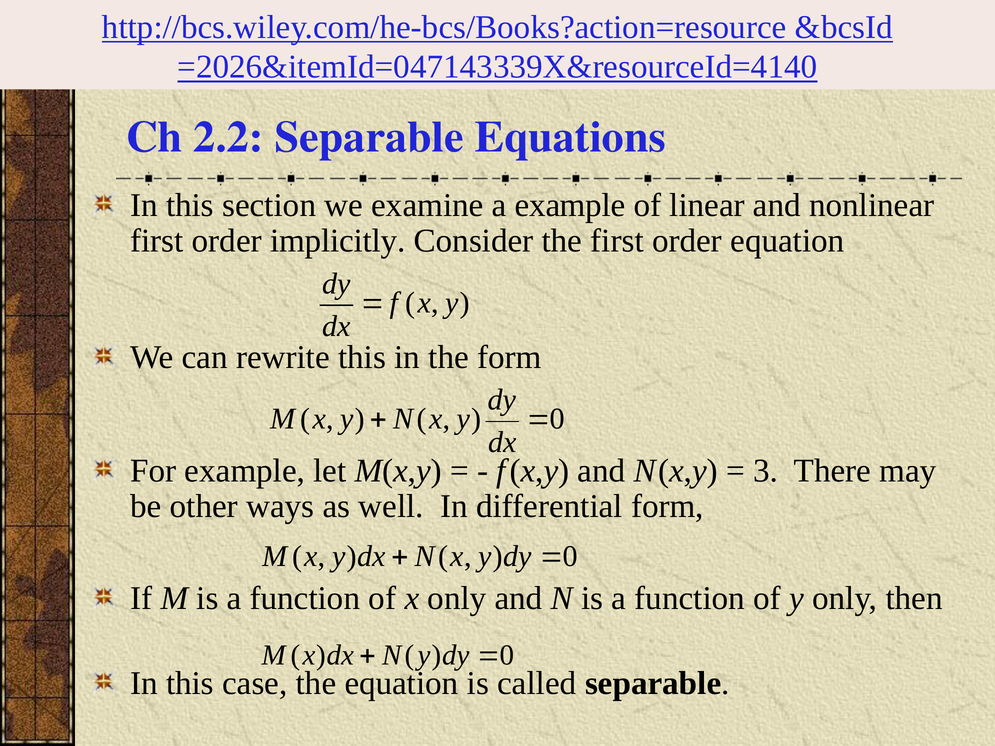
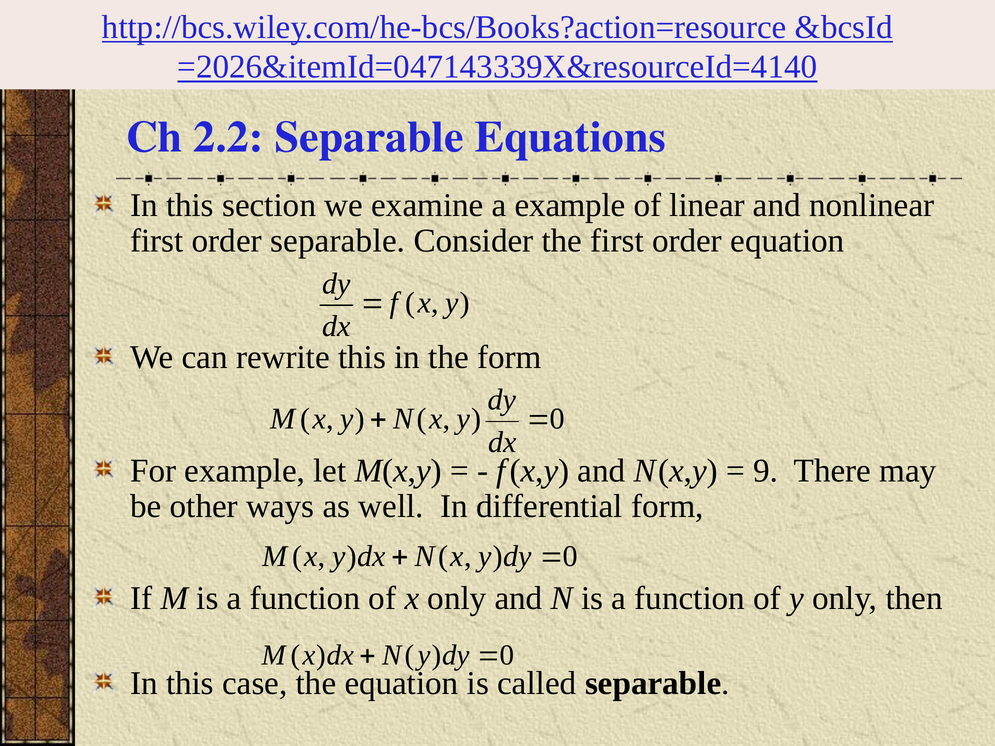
order implicitly: implicitly -> separable (338, 241)
3: 3 -> 9 (765, 471)
